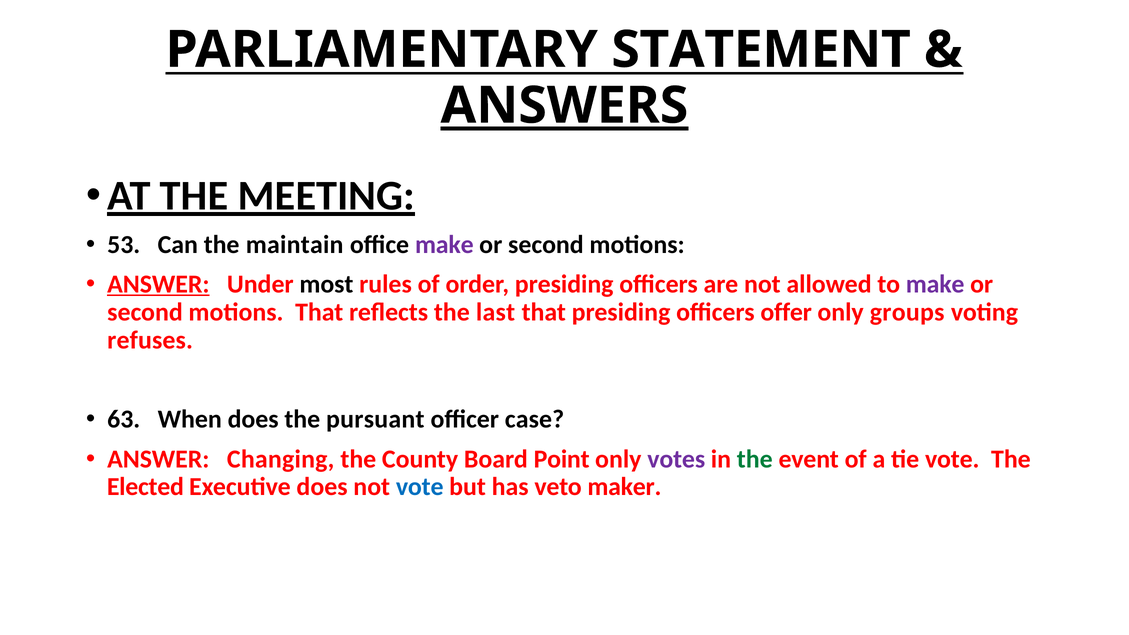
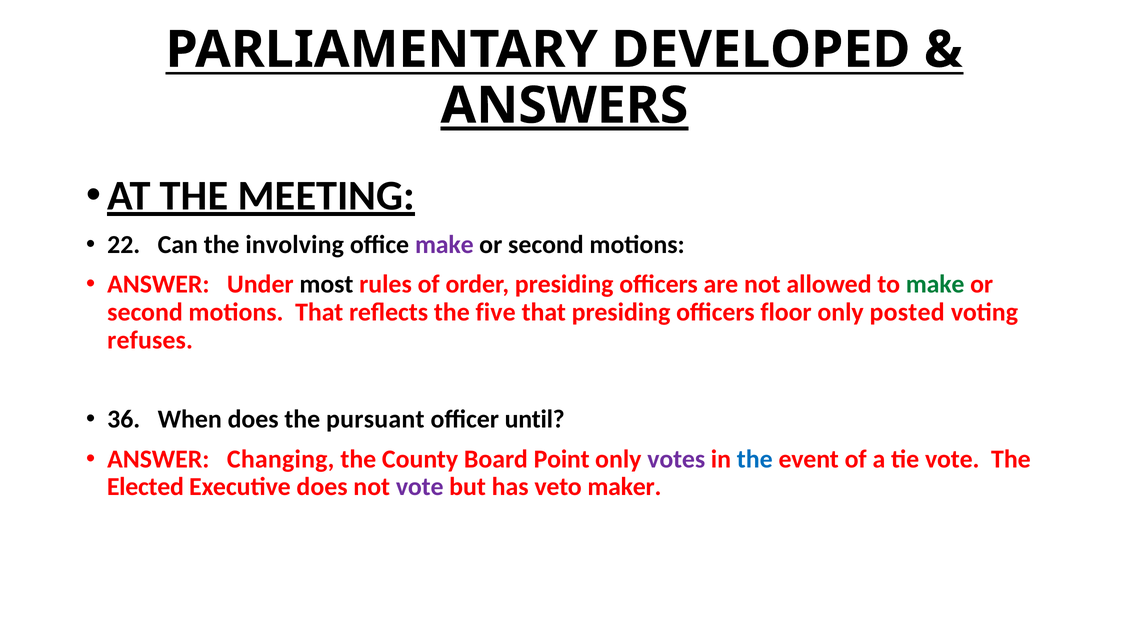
STATEMENT: STATEMENT -> DEVELOPED (761, 50)
53: 53 -> 22 (124, 245)
maintain: maintain -> involving (295, 245)
ANSWER underline: present -> none (158, 284)
make colour: purple -> green (935, 284)
last: last -> five (496, 312)
offer: offer -> floor (786, 312)
groups: groups -> posted (907, 312)
63: 63 -> 36 (124, 419)
case: case -> until (535, 419)
the colour: green -> blue (755, 459)
vote colour: blue -> purple (420, 487)
